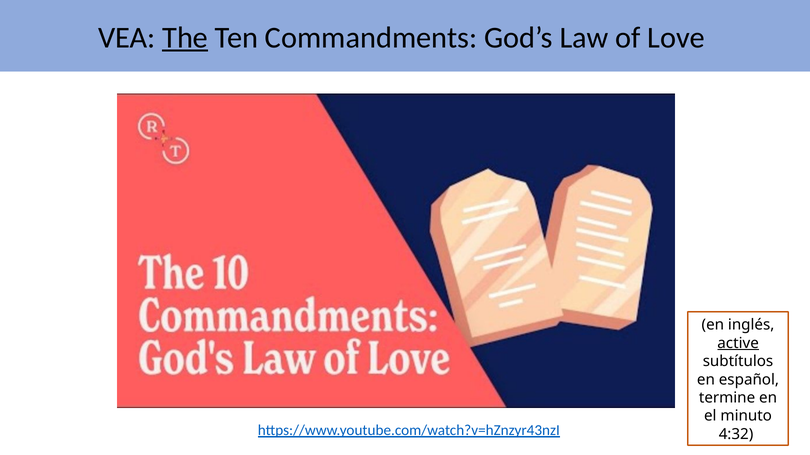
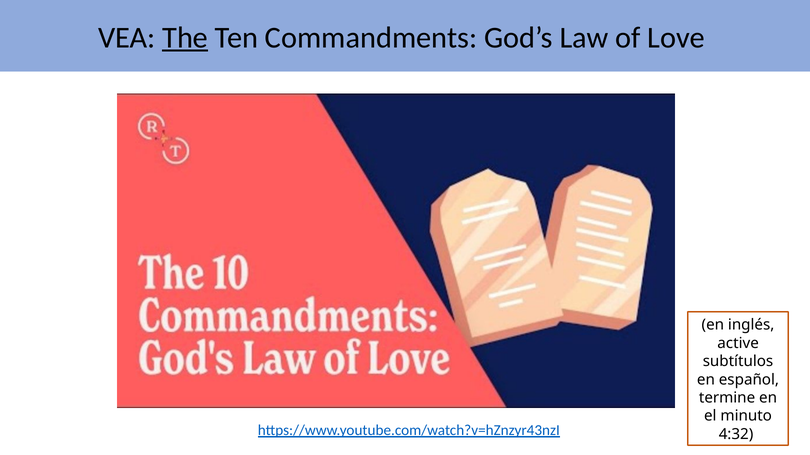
active underline: present -> none (738, 344)
